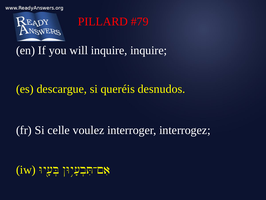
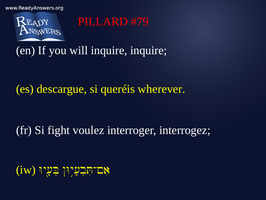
desnudos: desnudos -> wherever (162, 89)
celle: celle -> fight (59, 130)
